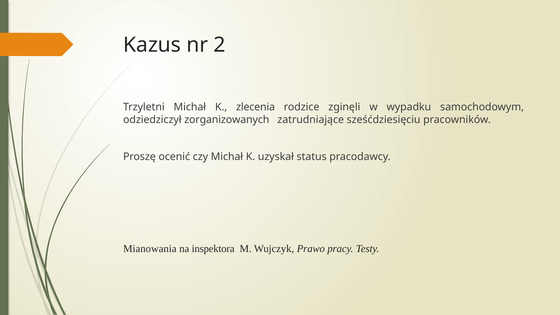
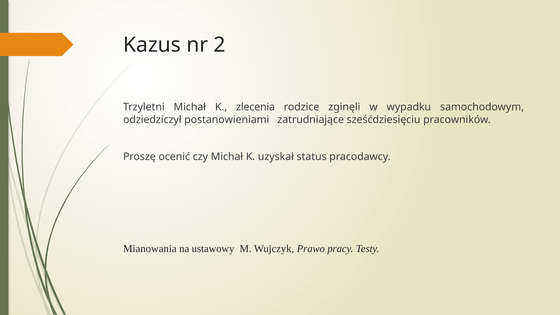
zorganizowanych: zorganizowanych -> postanowieniami (227, 120)
inspektora: inspektora -> ustawowy (213, 249)
